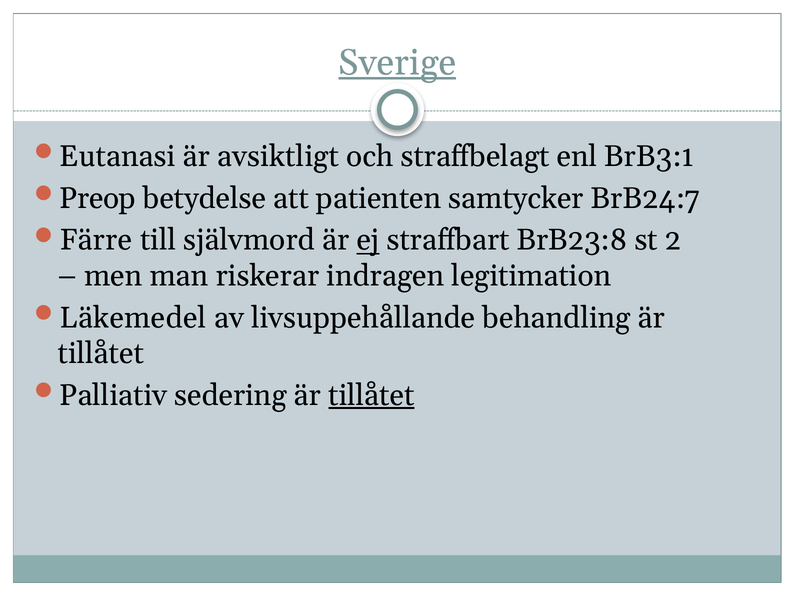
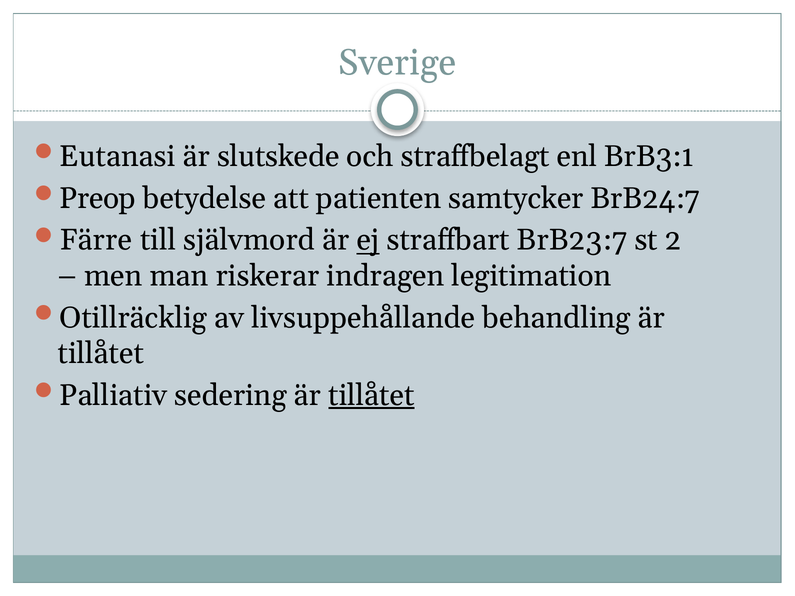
Sverige underline: present -> none (397, 63)
avsiktligt: avsiktligt -> slutskede (278, 157)
BrB23:8: BrB23:8 -> BrB23:7 (572, 240)
Läkemedel: Läkemedel -> Otillräcklig (133, 318)
